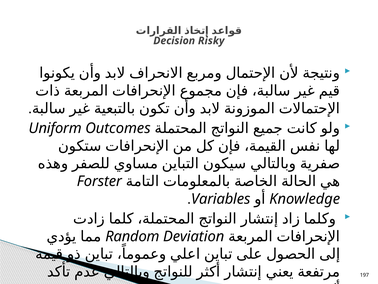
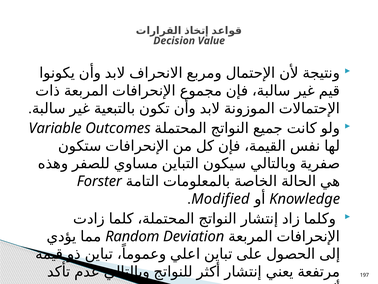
Risky: Risky -> Value (211, 41)
Uniform: Uniform -> Variable (55, 128)
Variables: Variables -> Modified (221, 199)
